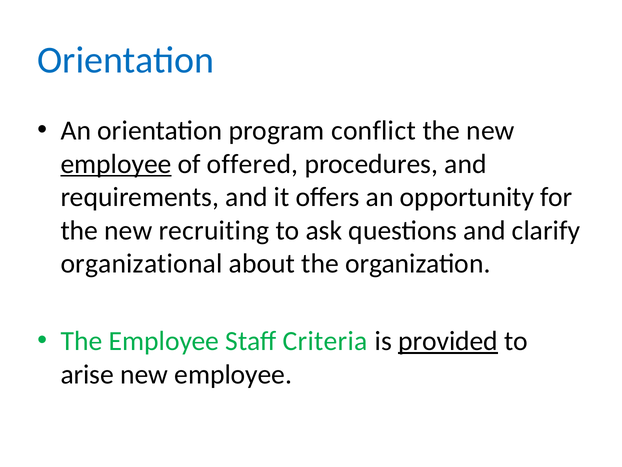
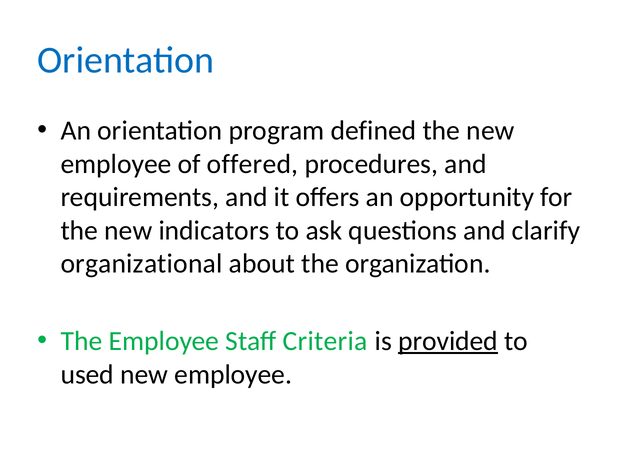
conflict: conflict -> defined (374, 131)
employee underline: present -> none (116, 164)
recruiting: recruiting -> indicators (214, 230)
arise: arise -> used (87, 374)
